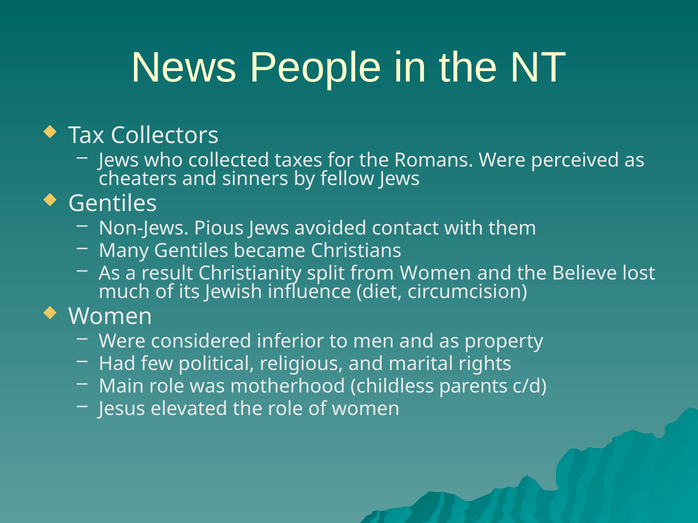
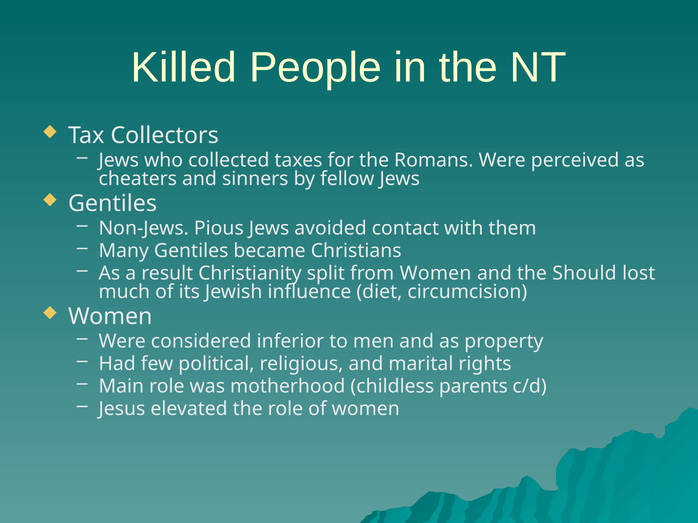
News: News -> Killed (184, 68)
Believe: Believe -> Should (584, 273)
